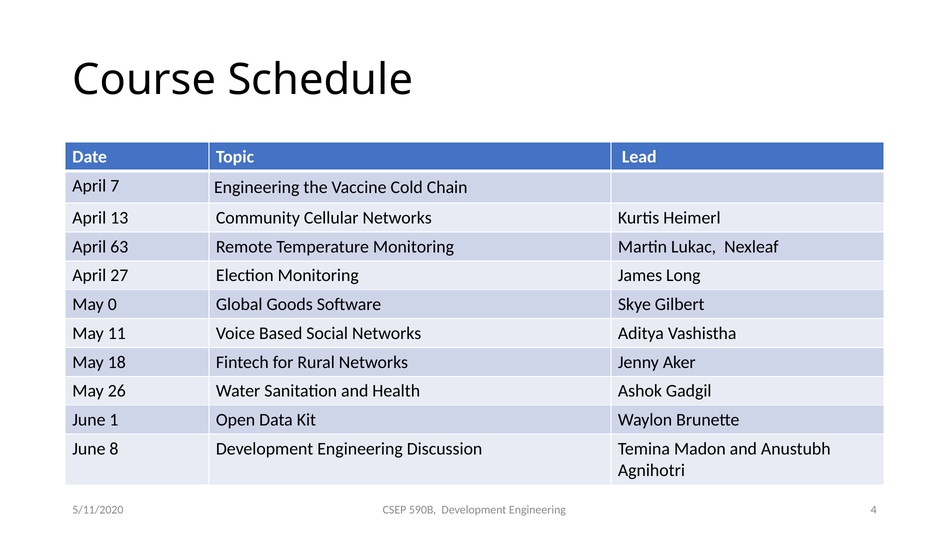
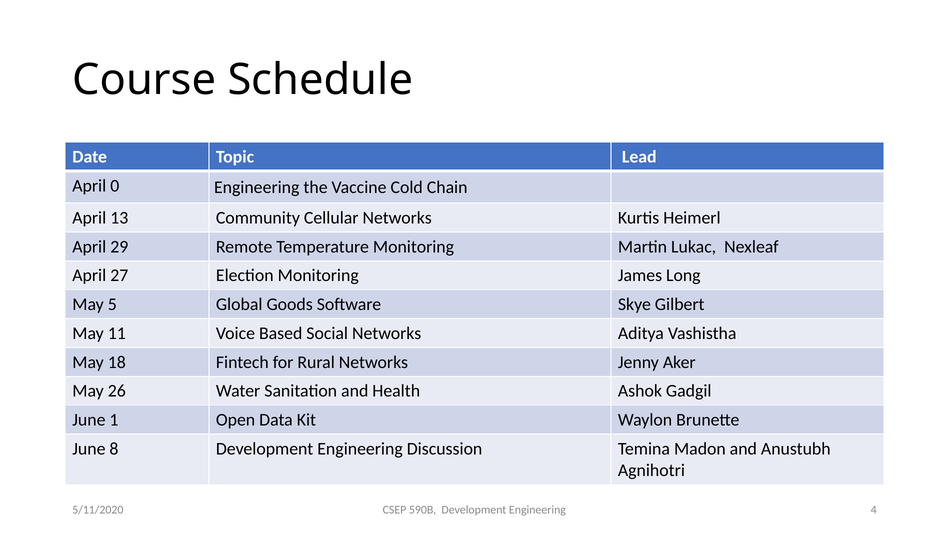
7: 7 -> 0 (115, 186)
63: 63 -> 29 (119, 247)
0: 0 -> 5 (112, 304)
